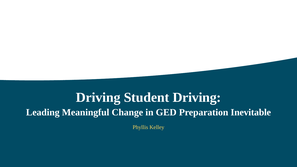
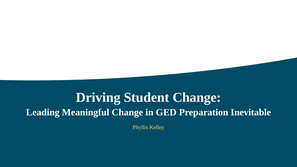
Student Driving: Driving -> Change (197, 97)
